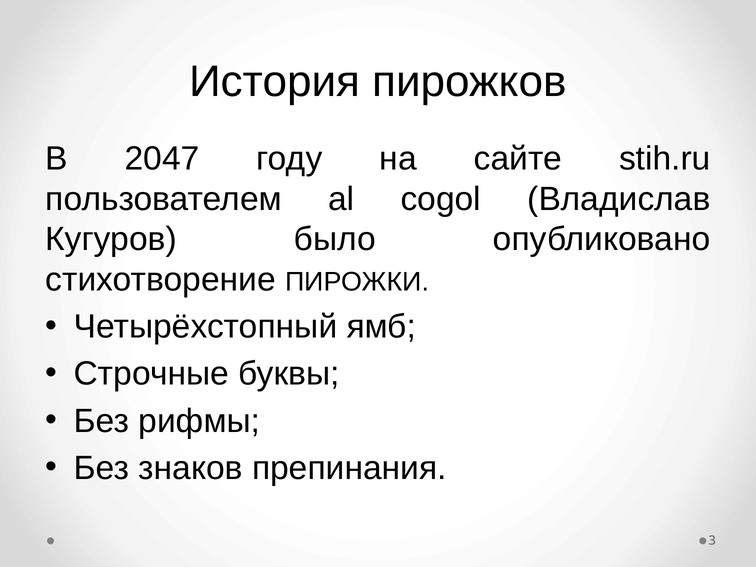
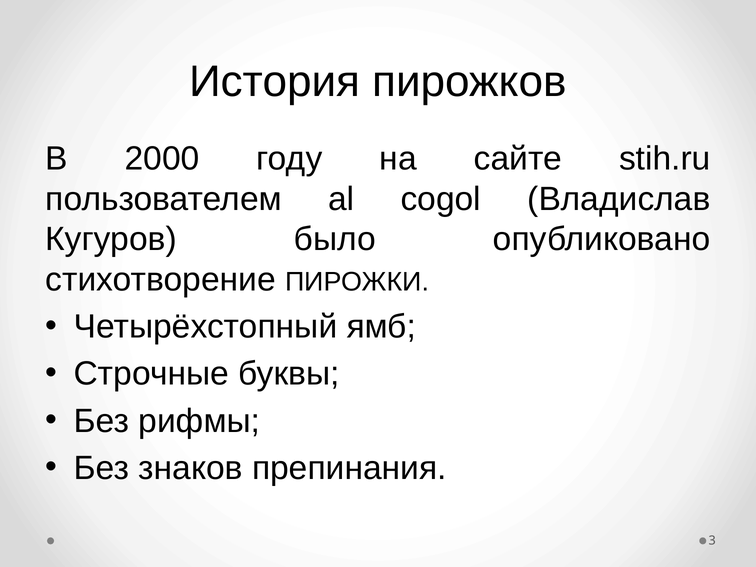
2047: 2047 -> 2000 (162, 159)
